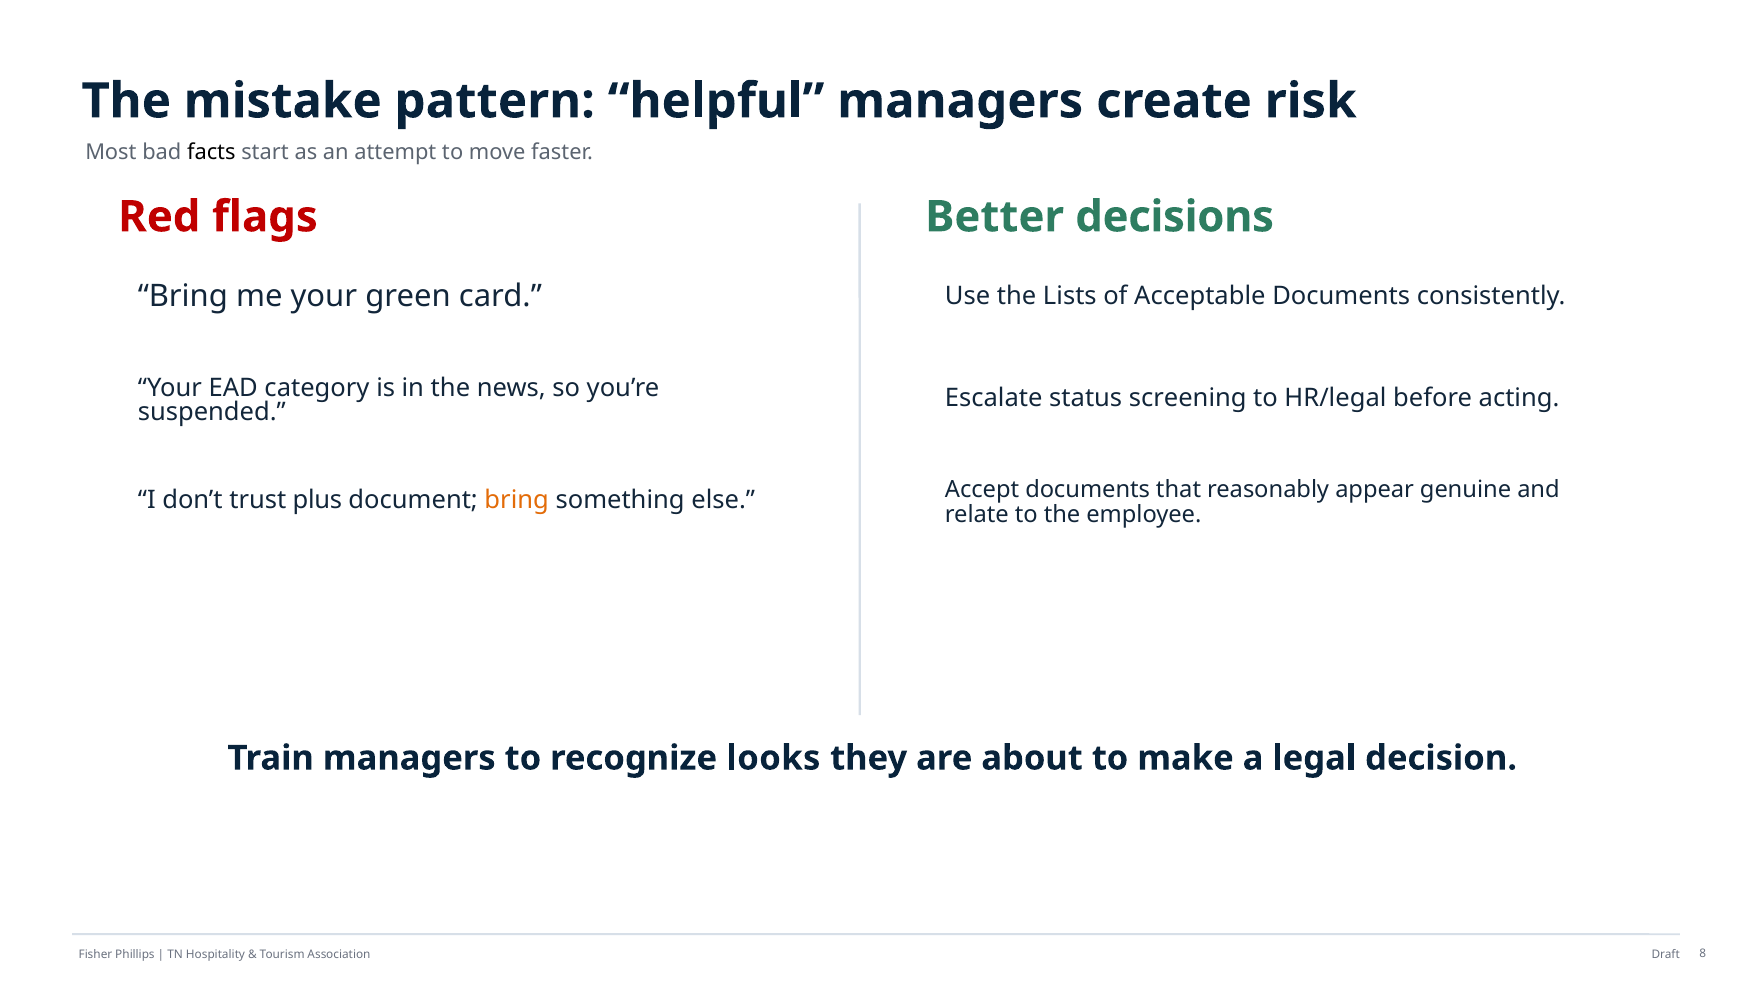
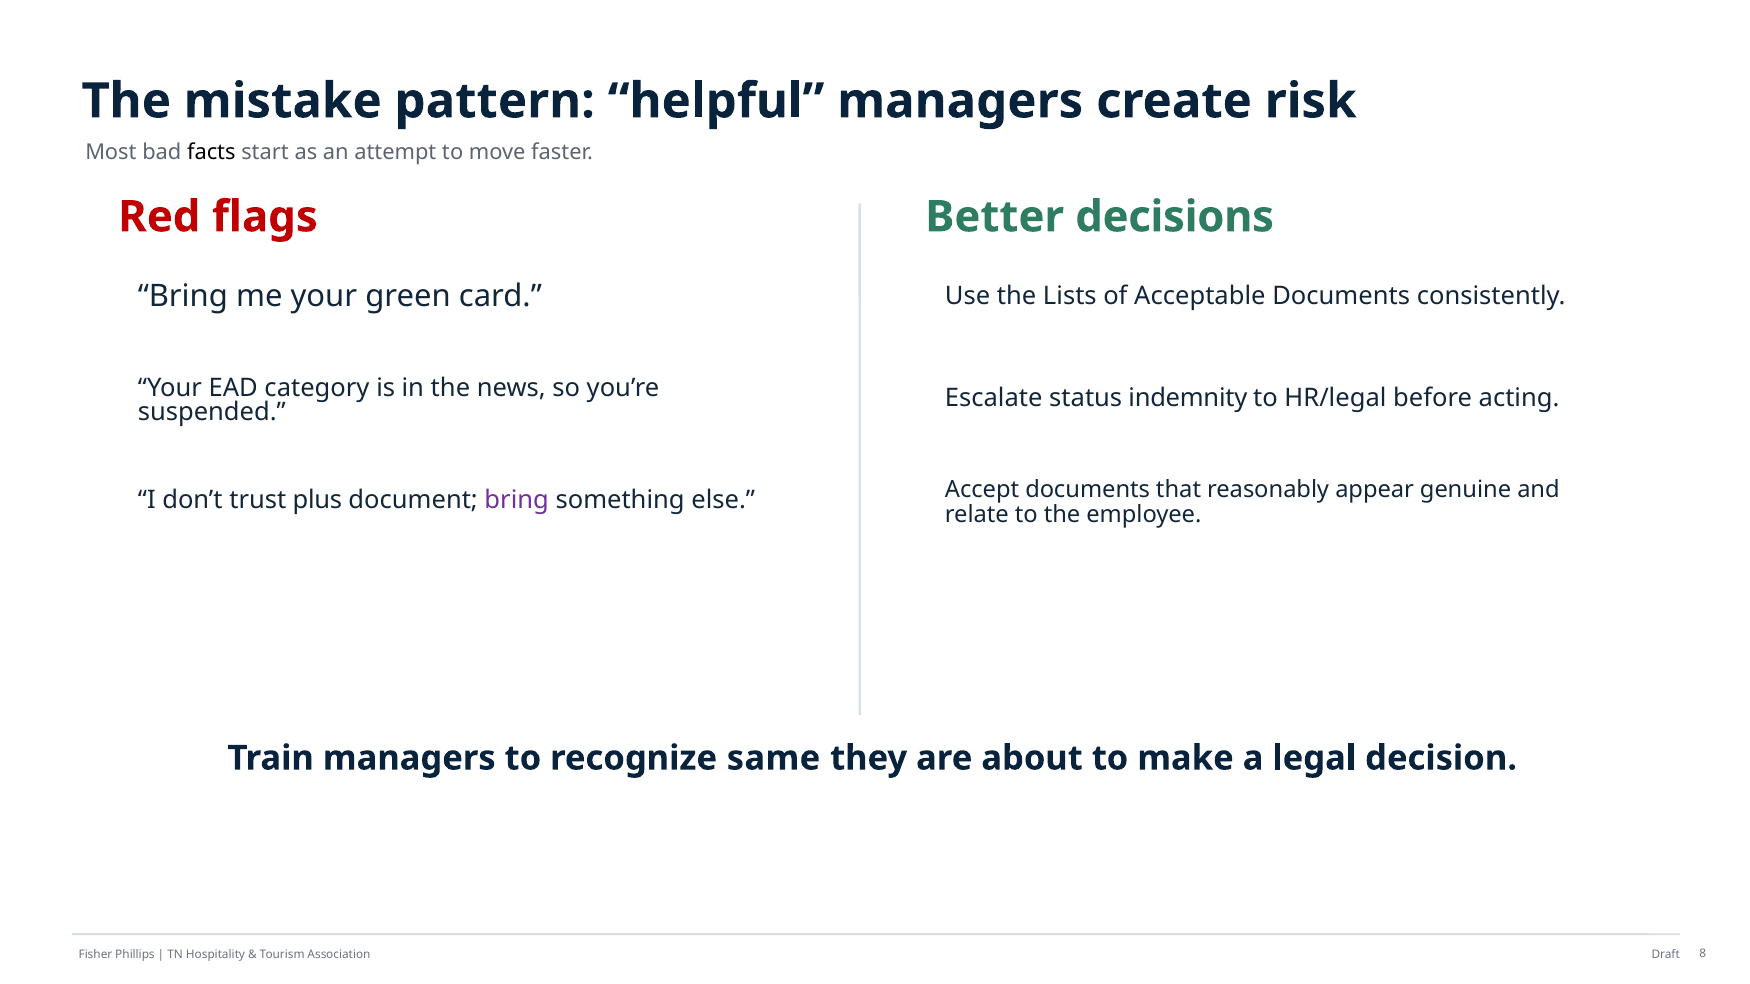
screening: screening -> indemnity (1188, 398)
bring colour: orange -> purple (517, 501)
looks: looks -> same (773, 758)
